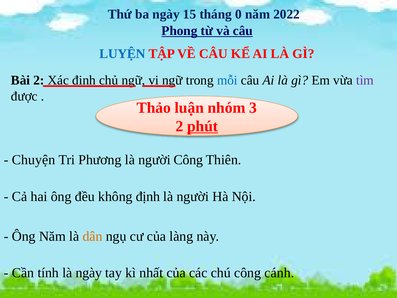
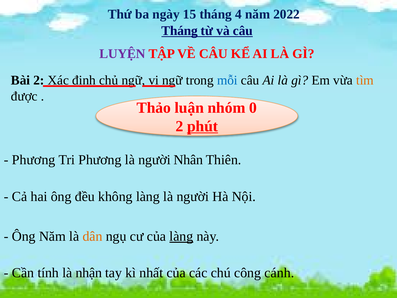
0: 0 -> 4 (238, 14)
Phong: Phong -> Tháng (180, 31)
LUYỆN colour: blue -> purple (122, 54)
tìm colour: purple -> orange (365, 80)
3: 3 -> 0 (253, 108)
Chuyện: Chuyện -> Phương (34, 160)
người Công: Công -> Nhân (188, 160)
không định: định -> làng (148, 196)
làng underline: none -> present (181, 236)
là ngày: ngày -> nhận (89, 273)
